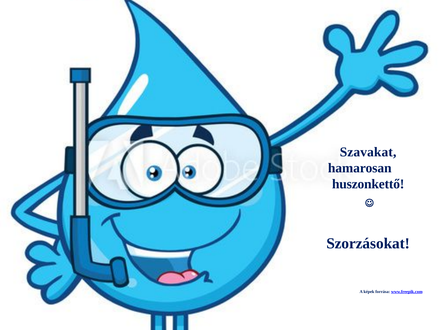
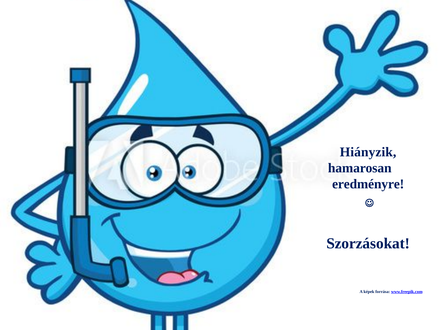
Szavakat: Szavakat -> Hiányzik (368, 152)
huszonkettő: huszonkettő -> eredményre (368, 184)
